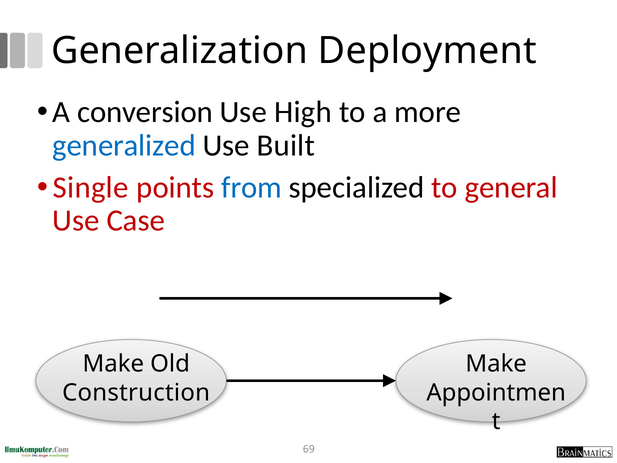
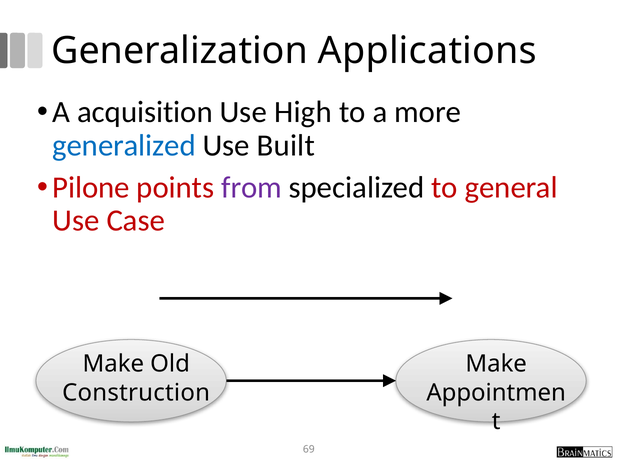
Deployment: Deployment -> Applications (427, 51)
conversion: conversion -> acquisition (145, 112)
Single: Single -> Pilone (91, 187)
from colour: blue -> purple (252, 187)
